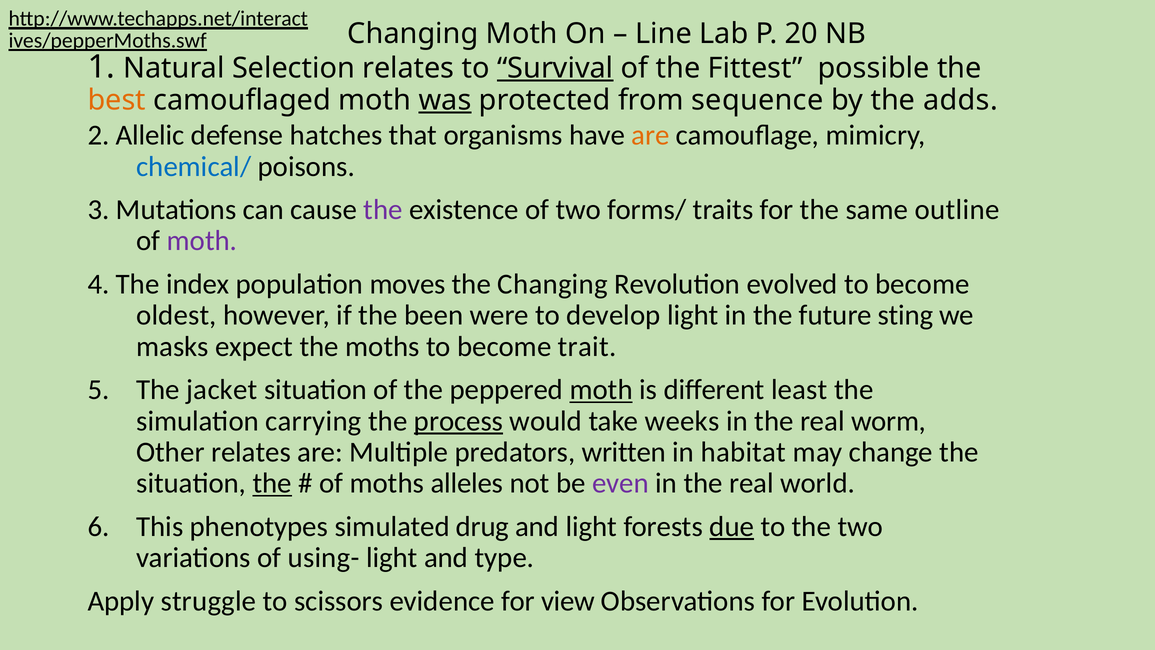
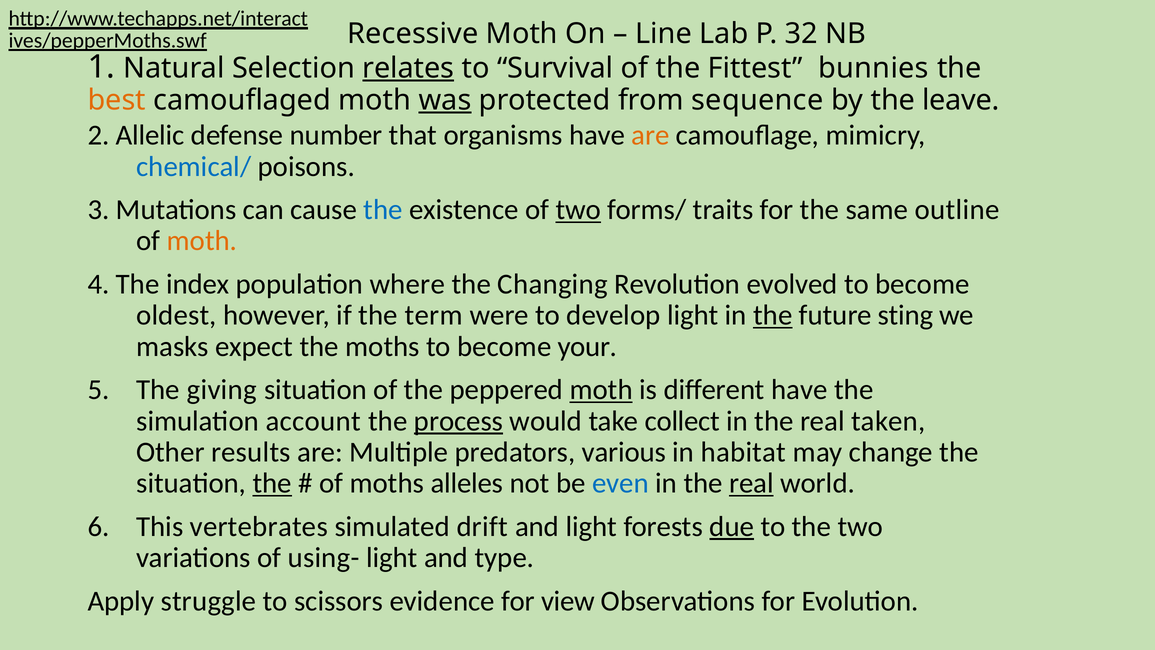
Changing: Changing -> Recessive (413, 34)
20: 20 -> 32 (801, 34)
relates underline: none -> present (408, 68)
Survival underline: present -> none (555, 68)
possible: possible -> bunnies (873, 68)
adds: adds -> leave (961, 100)
hatches: hatches -> number (336, 135)
the colour: purple -> blue (383, 210)
two underline: none -> present (578, 210)
moth colour: purple -> orange (202, 241)
moves: moves -> where (407, 284)
been: been -> term (434, 315)
the underline: none -> present (773, 315)
trait: trait -> your (587, 346)
jacket: jacket -> giving (222, 390)
different least: least -> have (799, 390)
carrying: carrying -> account (313, 421)
weeks: weeks -> collect (682, 421)
worm: worm -> taken (888, 421)
Other relates: relates -> results (251, 452)
written: written -> various (624, 452)
even colour: purple -> blue (621, 483)
real underline: none -> present (752, 483)
phenotypes: phenotypes -> vertebrates (259, 526)
drug: drug -> drift (482, 526)
